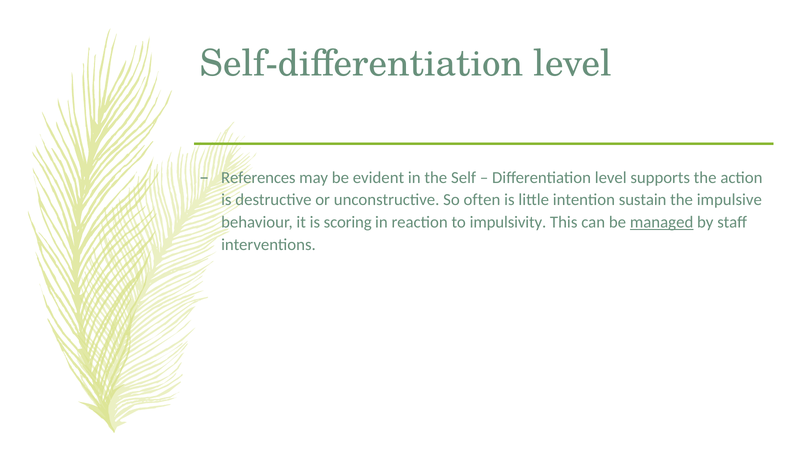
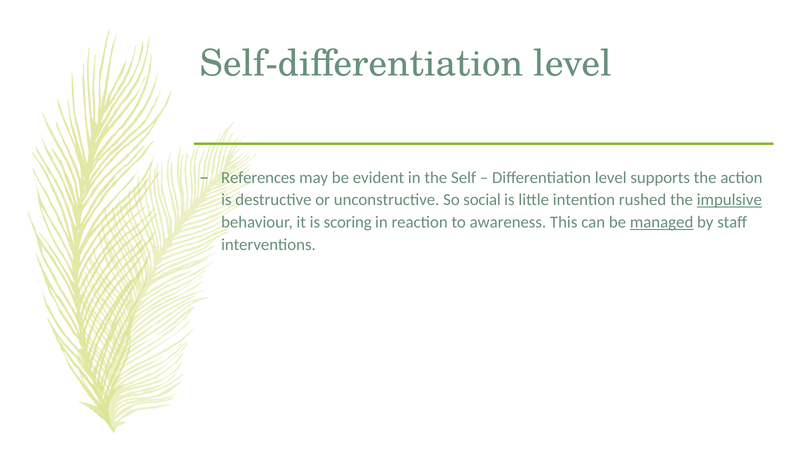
often: often -> social (482, 200)
sustain: sustain -> rushed (643, 200)
impulsive underline: none -> present (729, 200)
impulsivity: impulsivity -> awareness (508, 222)
